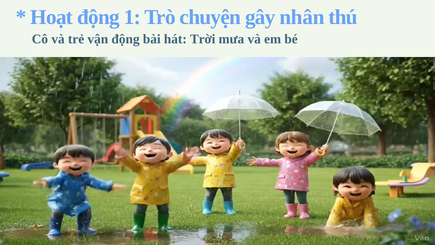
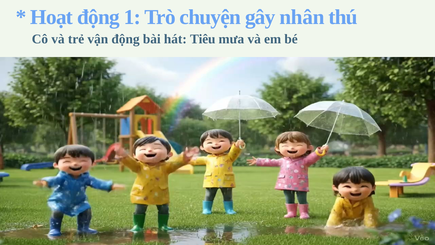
Trời: Trời -> Tiêu (203, 39)
